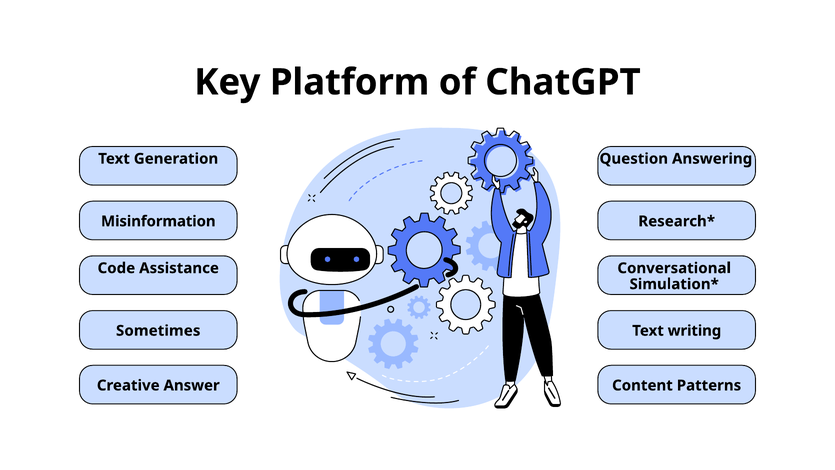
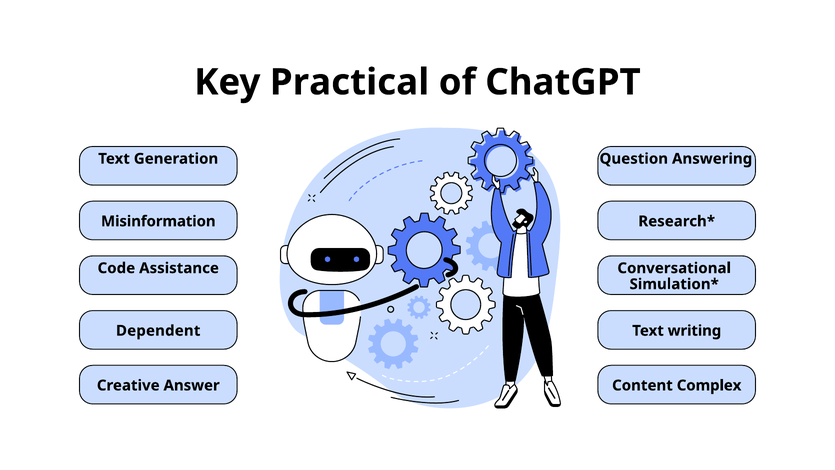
Platform: Platform -> Practical (349, 82)
Sometimes: Sometimes -> Dependent (158, 331)
Patterns: Patterns -> Complex (709, 385)
